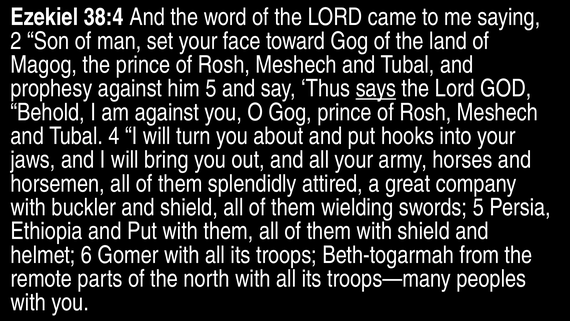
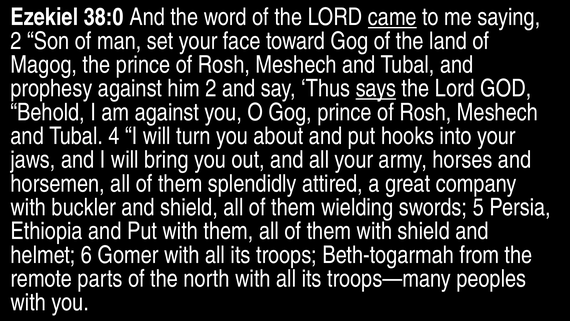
38:4: 38:4 -> 38:0 (104, 17)
came underline: none -> present (392, 17)
him 5: 5 -> 2 (211, 88)
